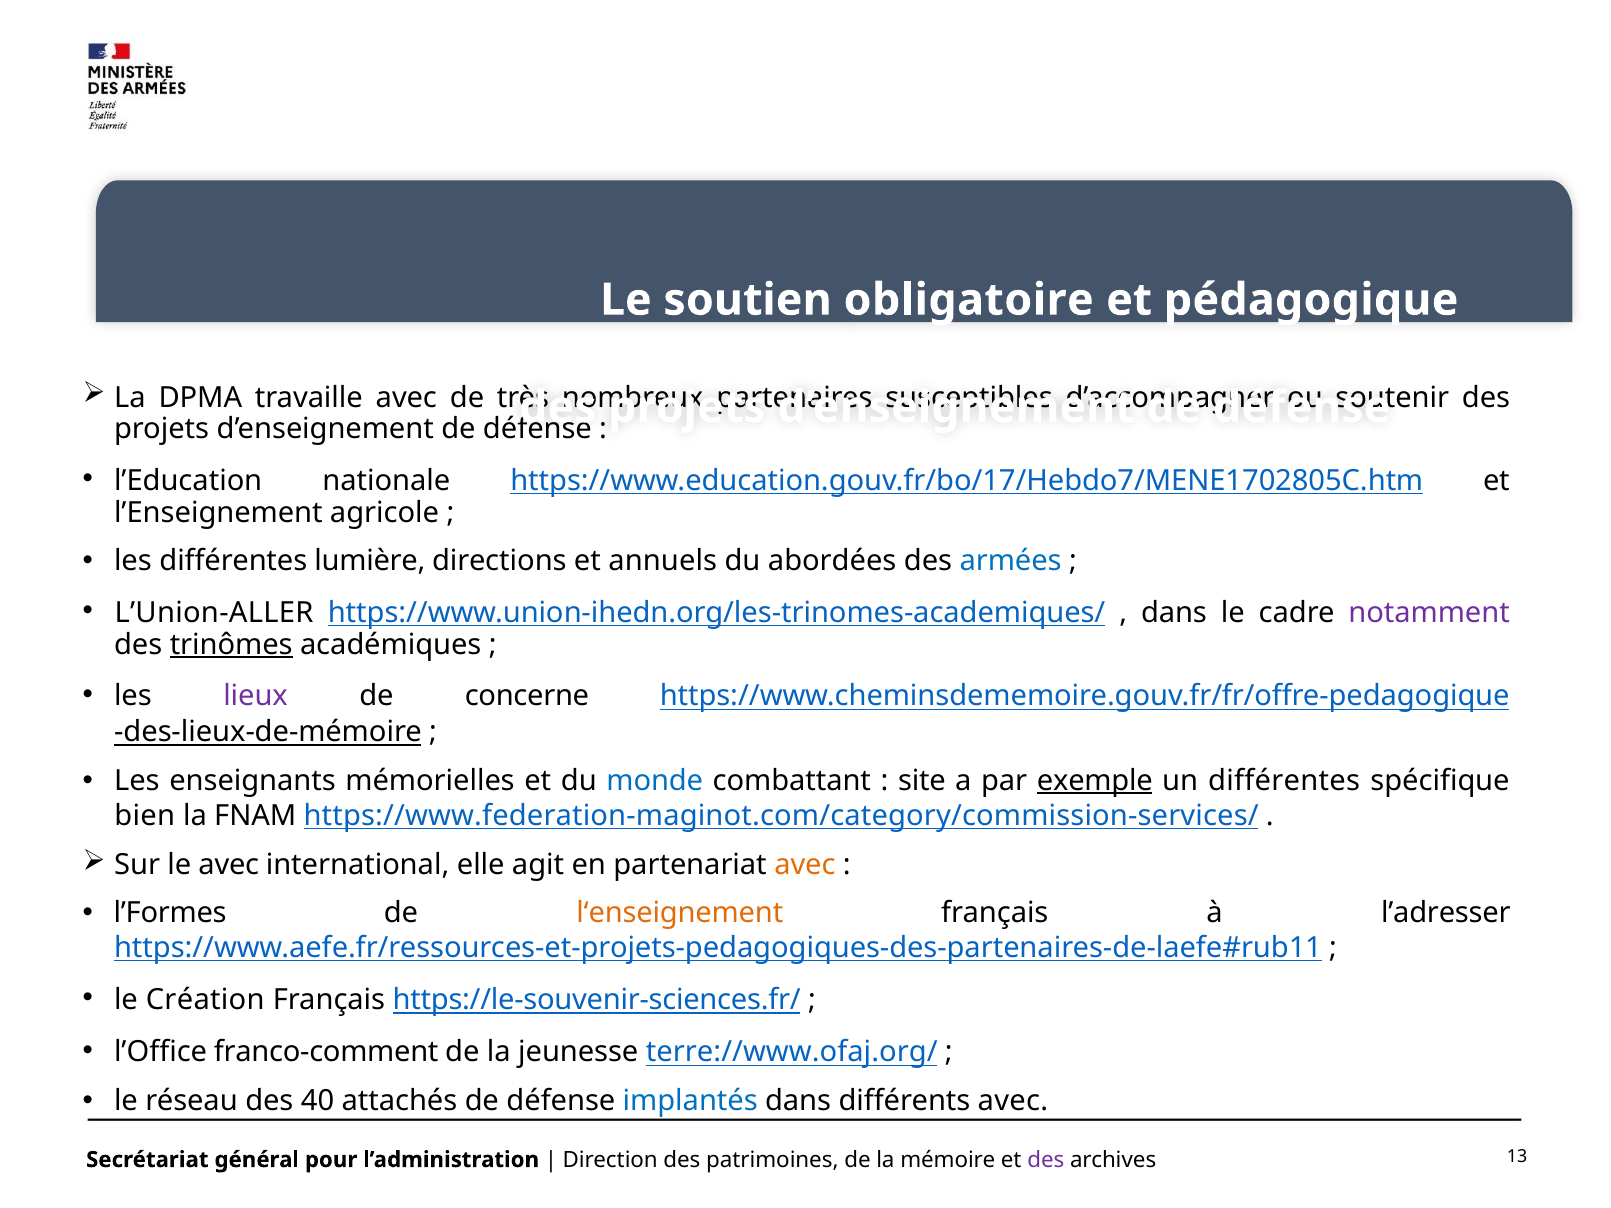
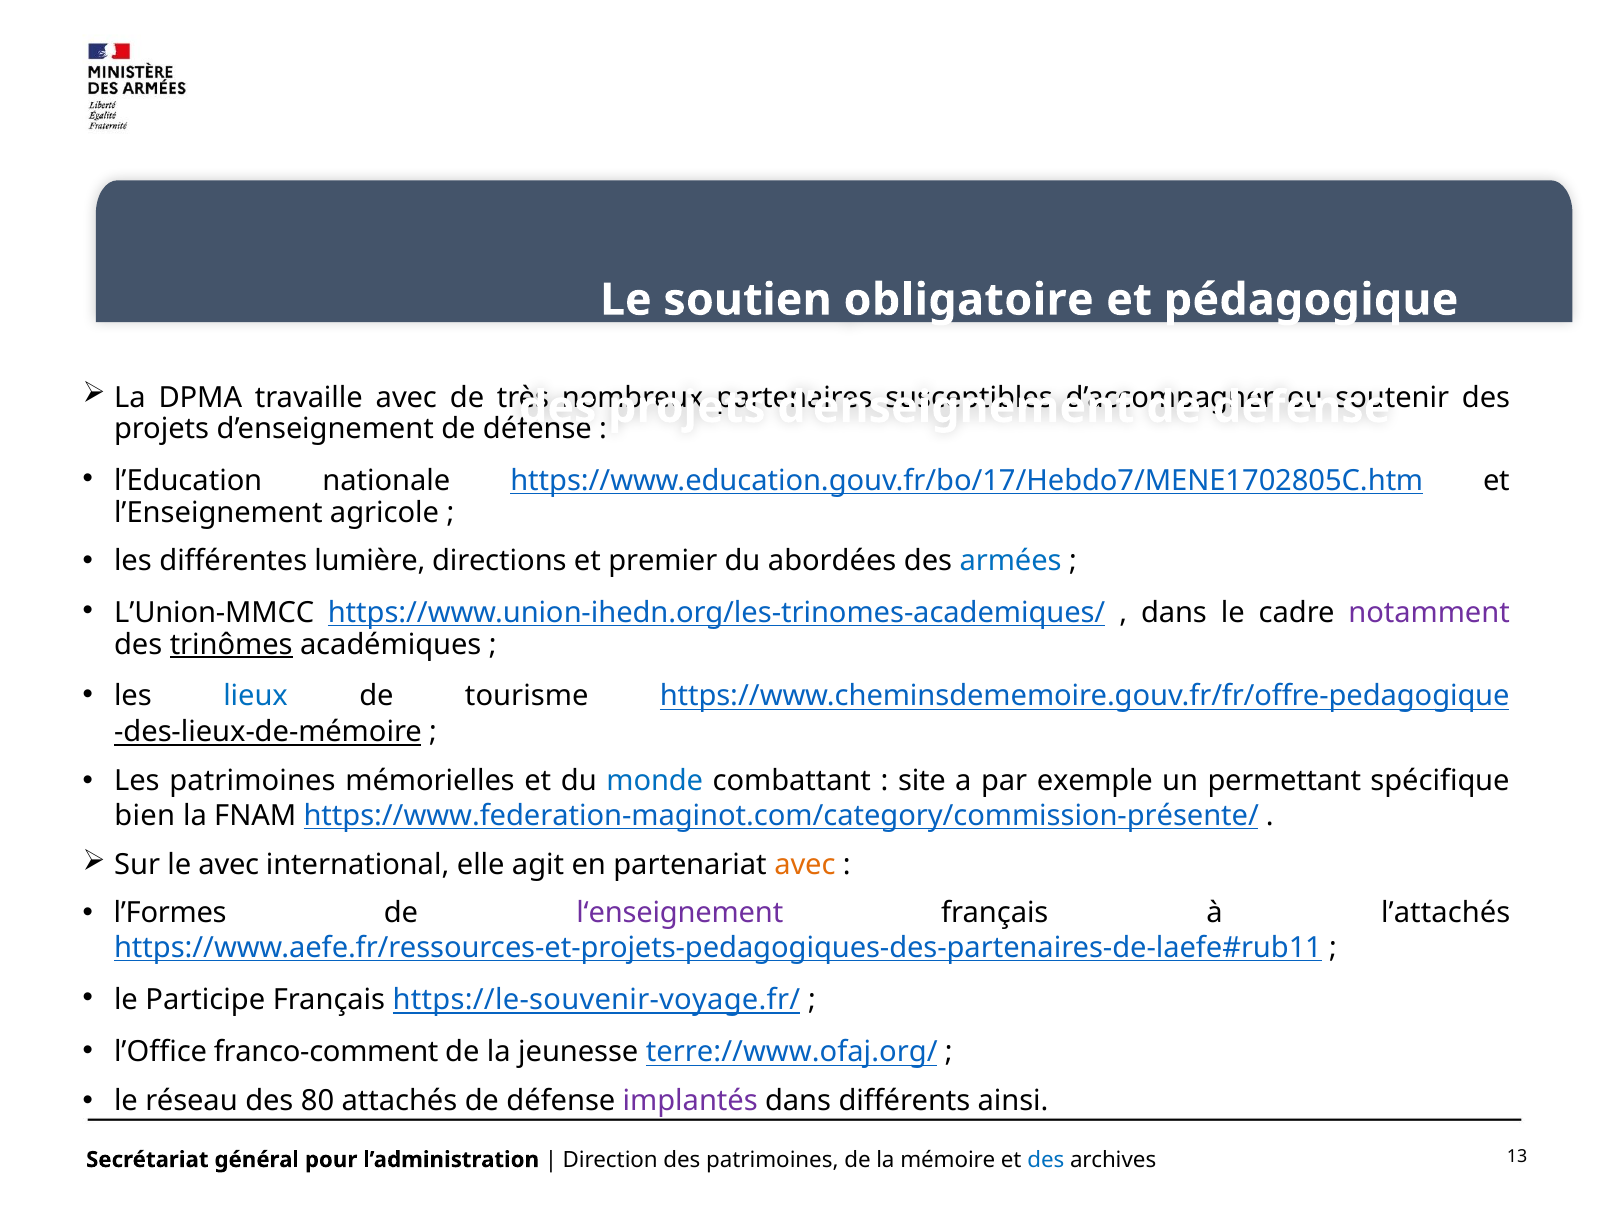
annuels: annuels -> premier (663, 561)
L’Union-ALLER: L’Union-ALLER -> L’Union-MMCC (214, 613)
lieux colour: purple -> blue (256, 696)
concerne: concerne -> tourisme (527, 696)
Les enseignants: enseignants -> patrimoines (252, 781)
exemple underline: present -> none (1095, 781)
un différentes: différentes -> permettant (1284, 781)
https://www.federation-maginot.com/category/commission-services/: https://www.federation-maginot.com/category/commission-services/ -> https://www.federation-maginot.com/category/commission-présente/ (781, 816)
l‘enseignement colour: orange -> purple (680, 913)
l’adresser: l’adresser -> l’attachés (1446, 913)
Création: Création -> Participe (205, 1000)
https://le-souvenir-sciences.fr/: https://le-souvenir-sciences.fr/ -> https://le-souvenir-voyage.fr/ (596, 1000)
40: 40 -> 80 (318, 1101)
implantés colour: blue -> purple (690, 1101)
différents avec: avec -> ainsi (1013, 1101)
des colour: purple -> blue (1046, 1160)
